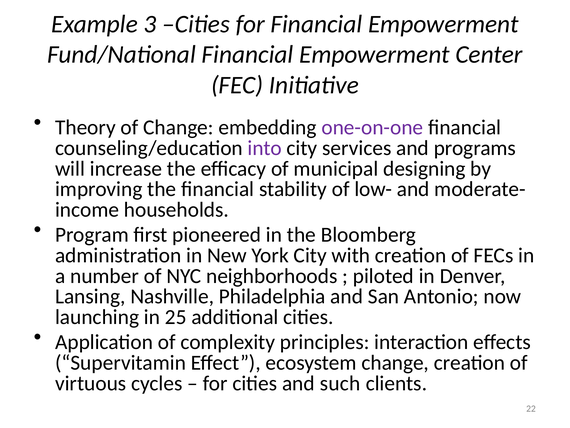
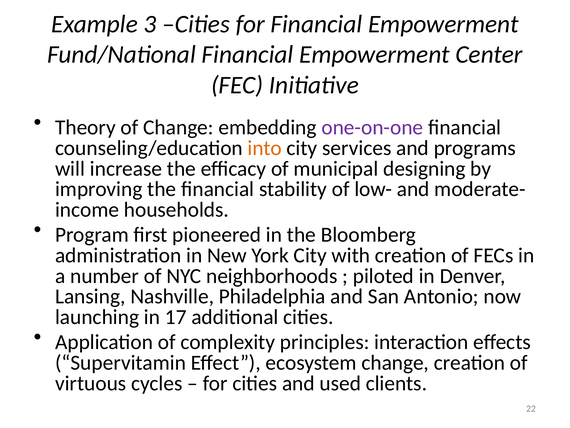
into colour: purple -> orange (265, 148)
25: 25 -> 17 (176, 317)
such: such -> used (340, 383)
